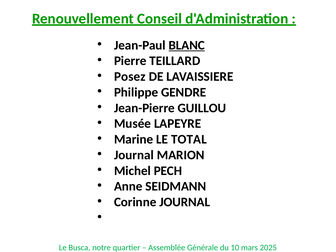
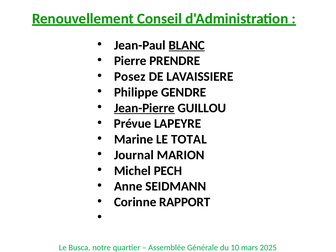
TEILLARD: TEILLARD -> PRENDRE (175, 61)
Jean-Pierre underline: none -> present (144, 108)
Musée: Musée -> Prévue (133, 124)
Corinne JOURNAL: JOURNAL -> RAPPORT (185, 202)
